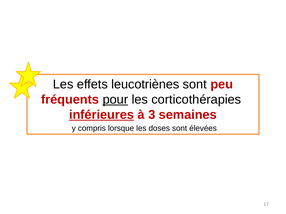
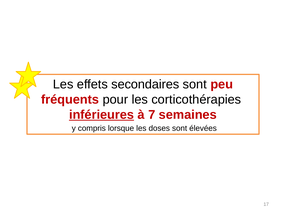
leucotriènes: leucotriènes -> secondaires (145, 85)
pour underline: present -> none (115, 100)
3: 3 -> 7 (152, 115)
